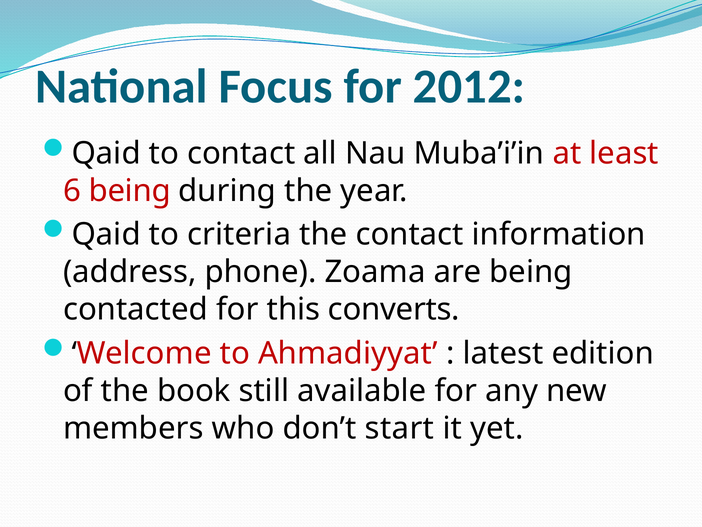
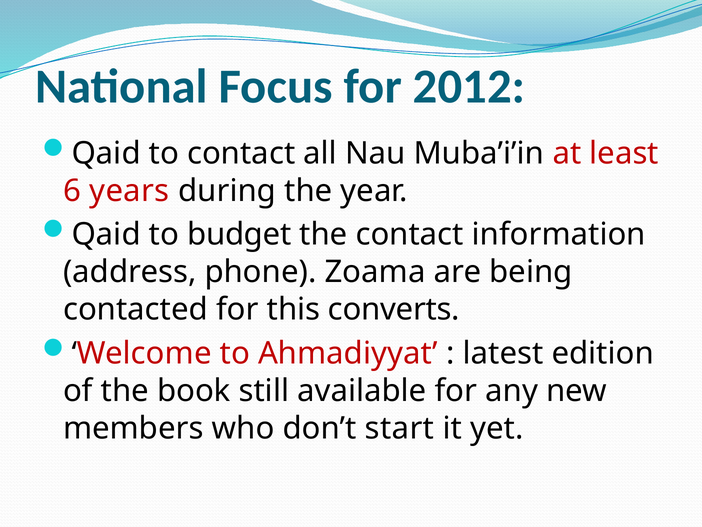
6 being: being -> years (129, 191)
criteria: criteria -> budget (239, 234)
